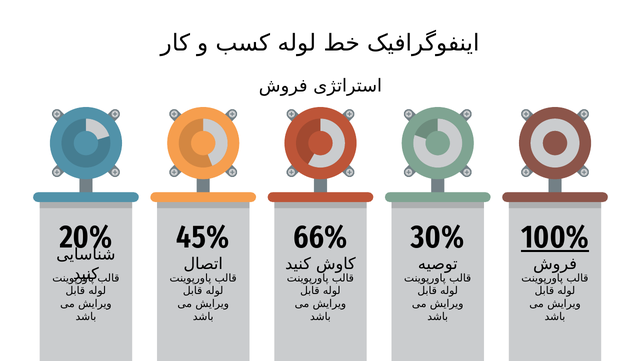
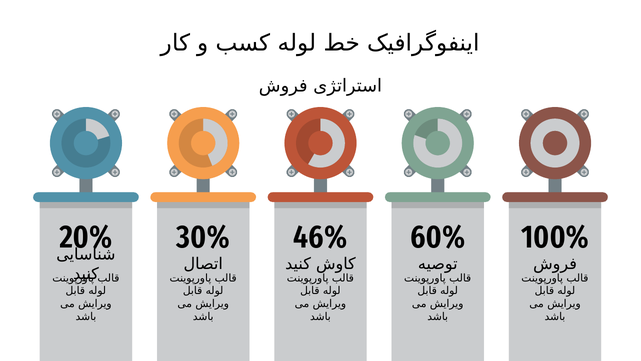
45%: 45% -> 30% (203, 237)
66%: 66% -> 46% (320, 237)
30%: 30% -> 60% (438, 237)
100% underline: present -> none (555, 237)
